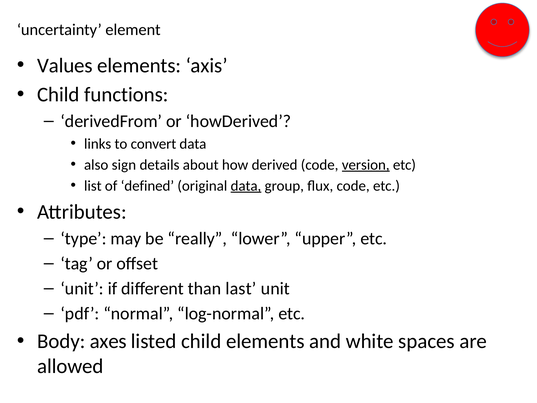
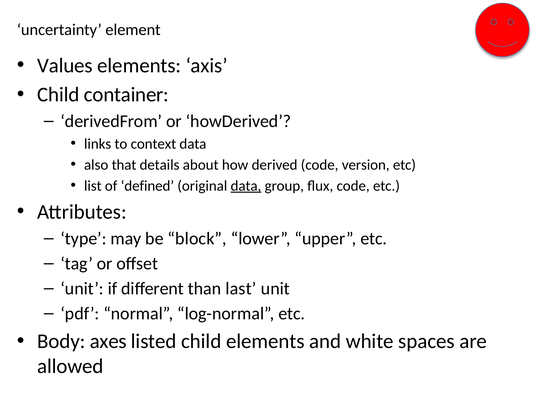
functions: functions -> container (126, 95)
convert: convert -> context (153, 144)
sign: sign -> that (124, 165)
version underline: present -> none (366, 165)
really: really -> block (197, 238)
